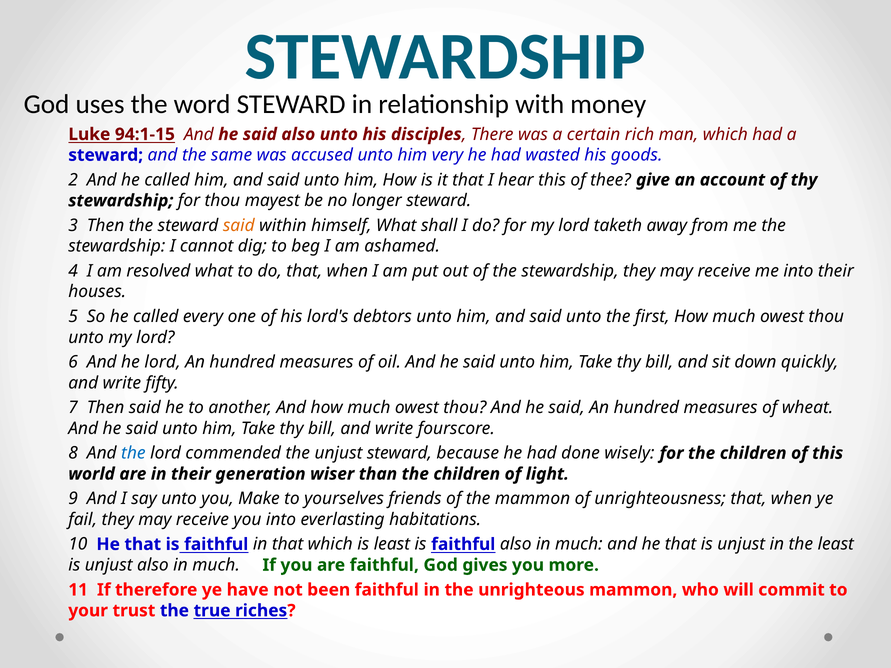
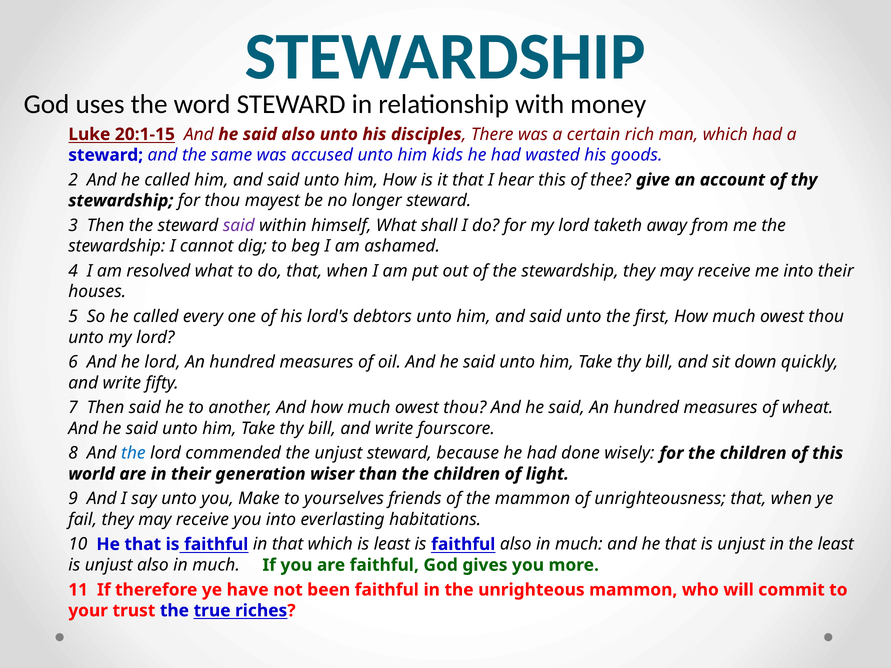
94:1-15: 94:1-15 -> 20:1-15 (145, 134)
very: very -> kids (447, 155)
said colour: orange -> purple (239, 225)
